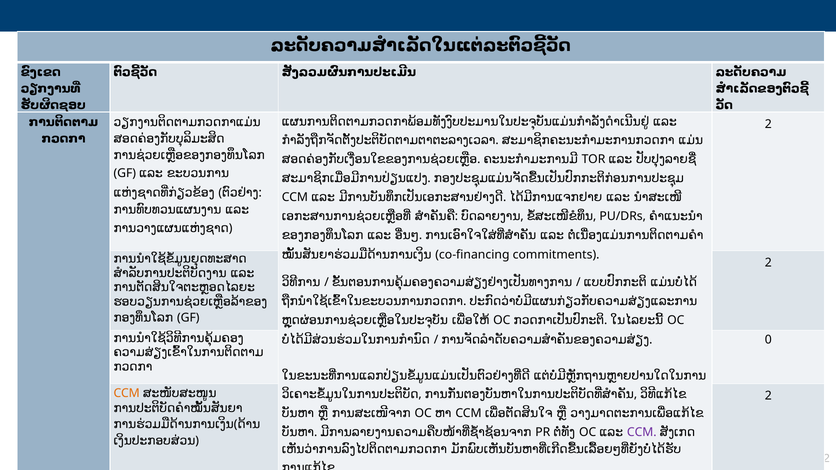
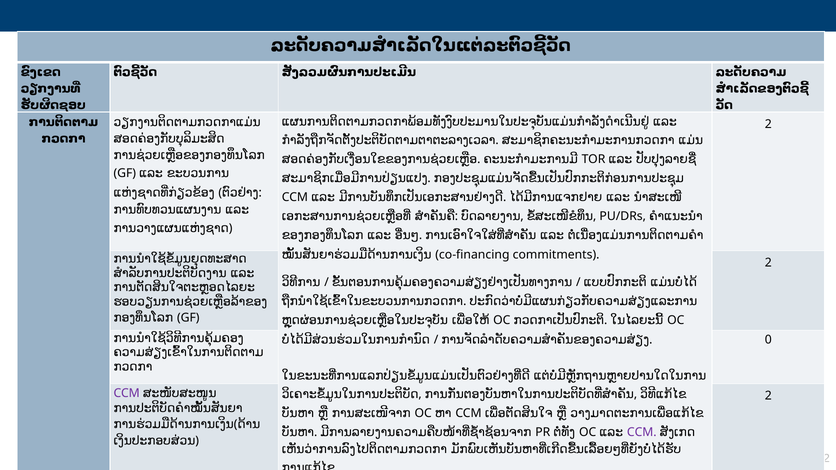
CCM colour: orange -> purple (127, 393)
